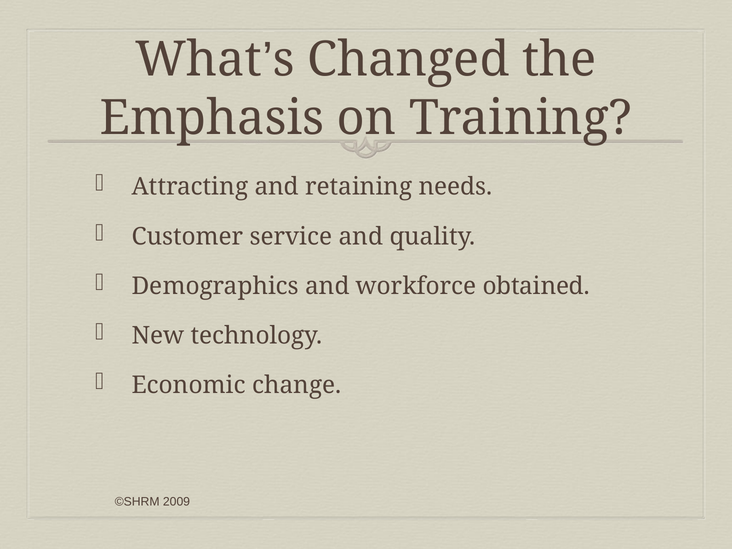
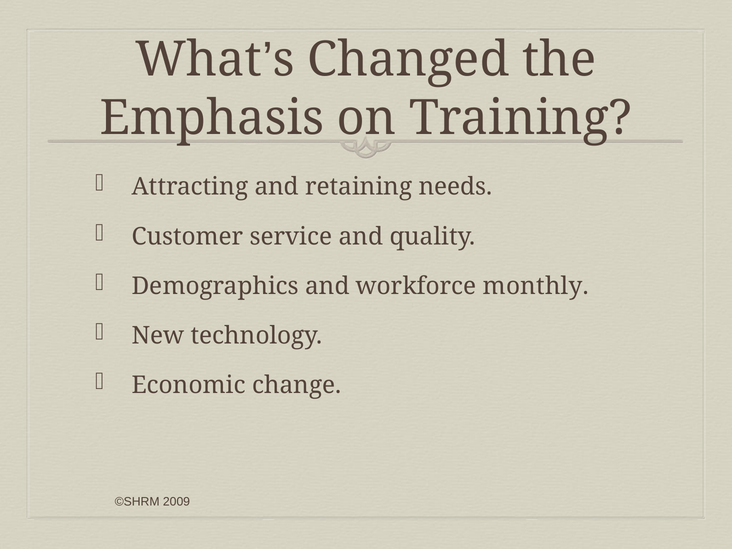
obtained: obtained -> monthly (536, 286)
